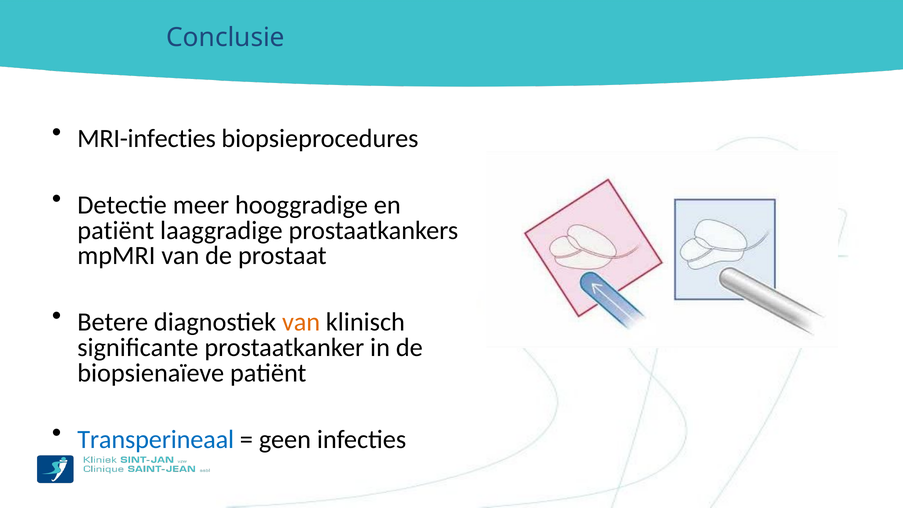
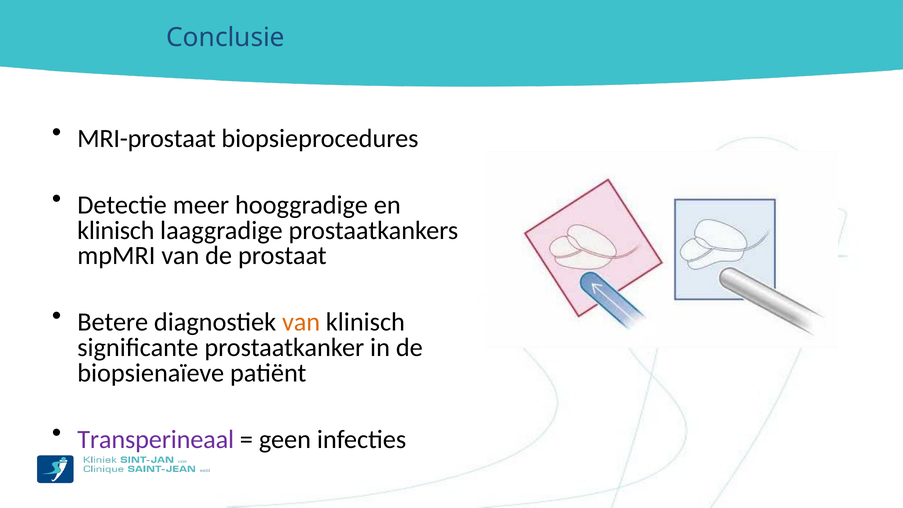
MRI-infecties: MRI-infecties -> MRI-prostaat (147, 139)
patiënt: patiënt -> klinisch (116, 230)
Transperineaal colour: blue -> purple (156, 439)
